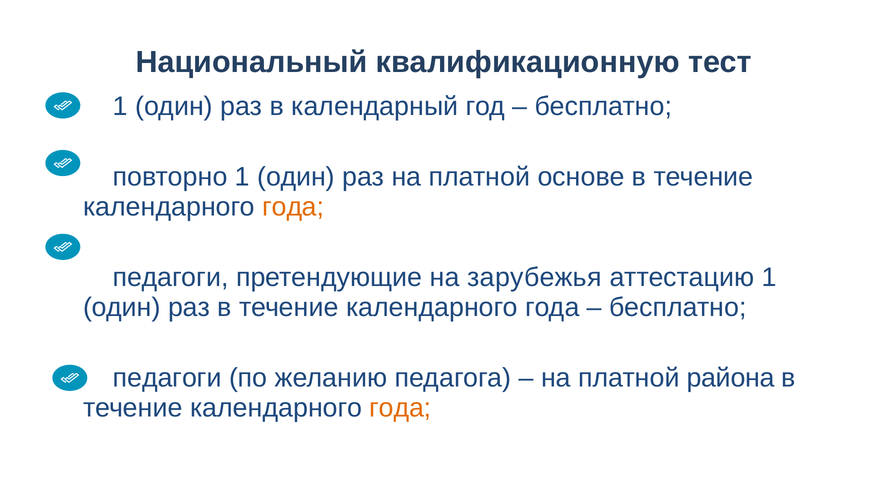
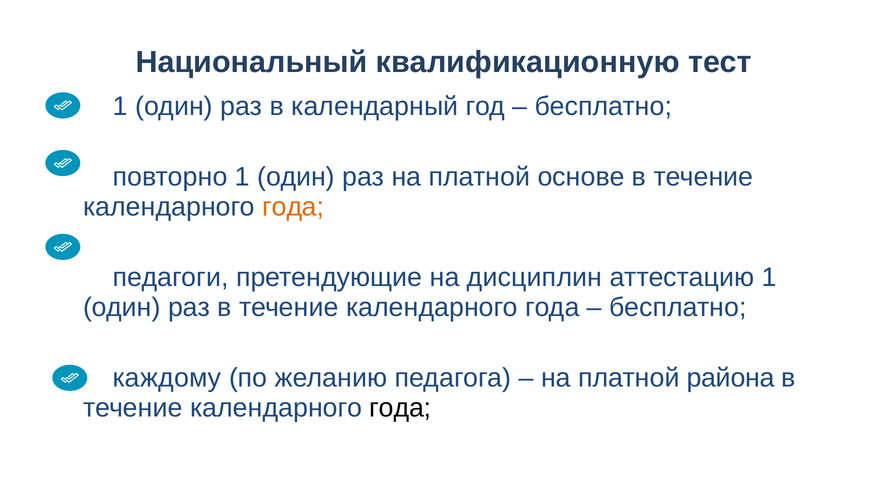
зарубежья: зарубежья -> дисциплин (535, 278)
педагоги: педагоги -> каждому (167, 378)
года colour: orange -> black (400, 408)
